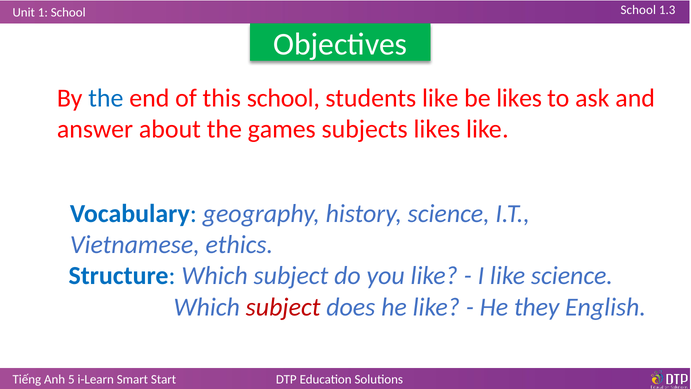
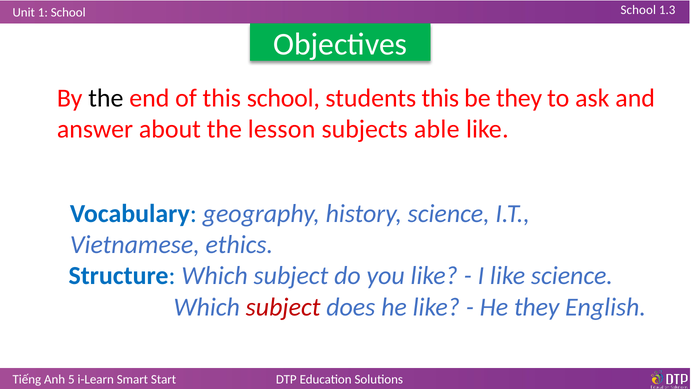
the colour: blue -> black (106, 98)
students like: like -> this (440, 98)
be likes: likes -> they (519, 98)
games: games -> lesson (282, 129)
subjects likes: likes -> able (437, 129)
